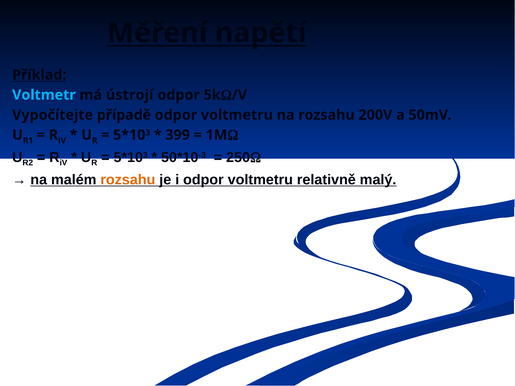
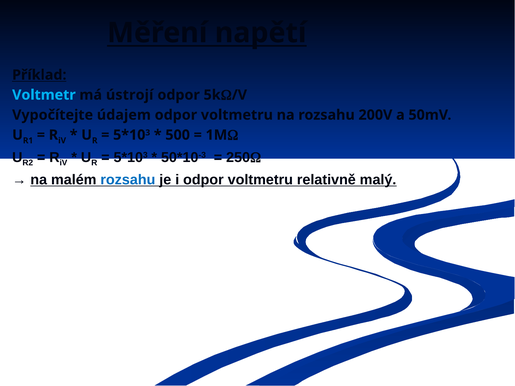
případě: případě -> údajem (124, 115)
399: 399 -> 500 (178, 135)
rozsahu colour: orange -> blue (128, 180)
